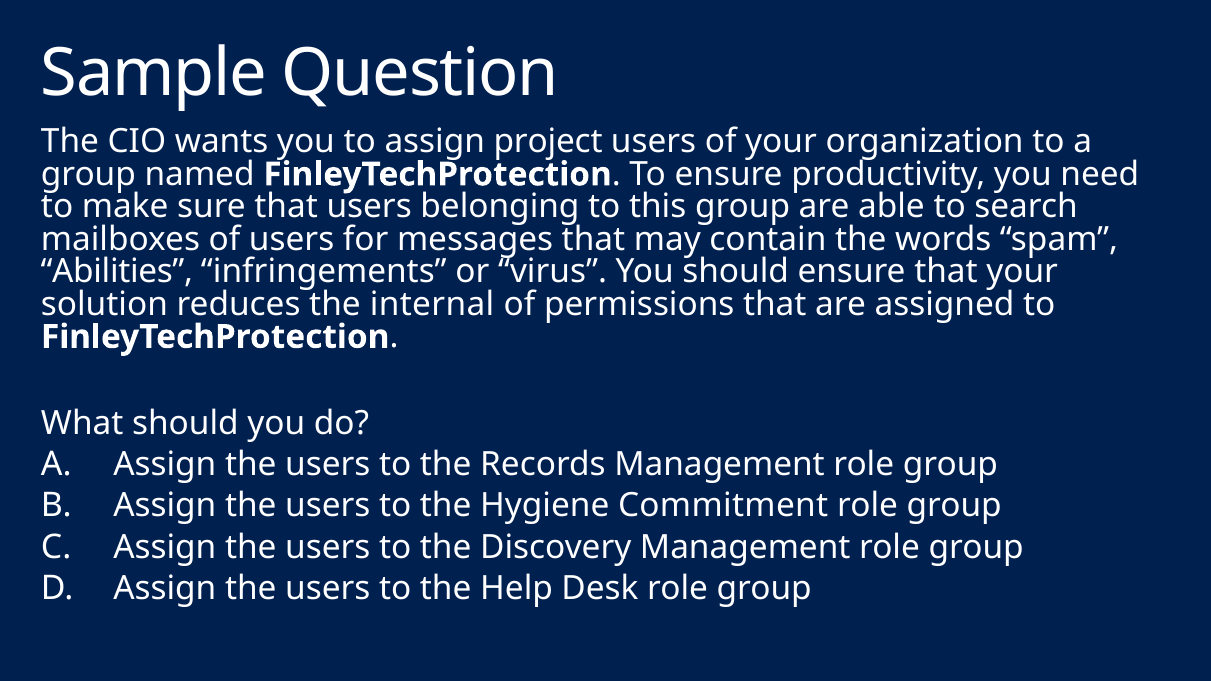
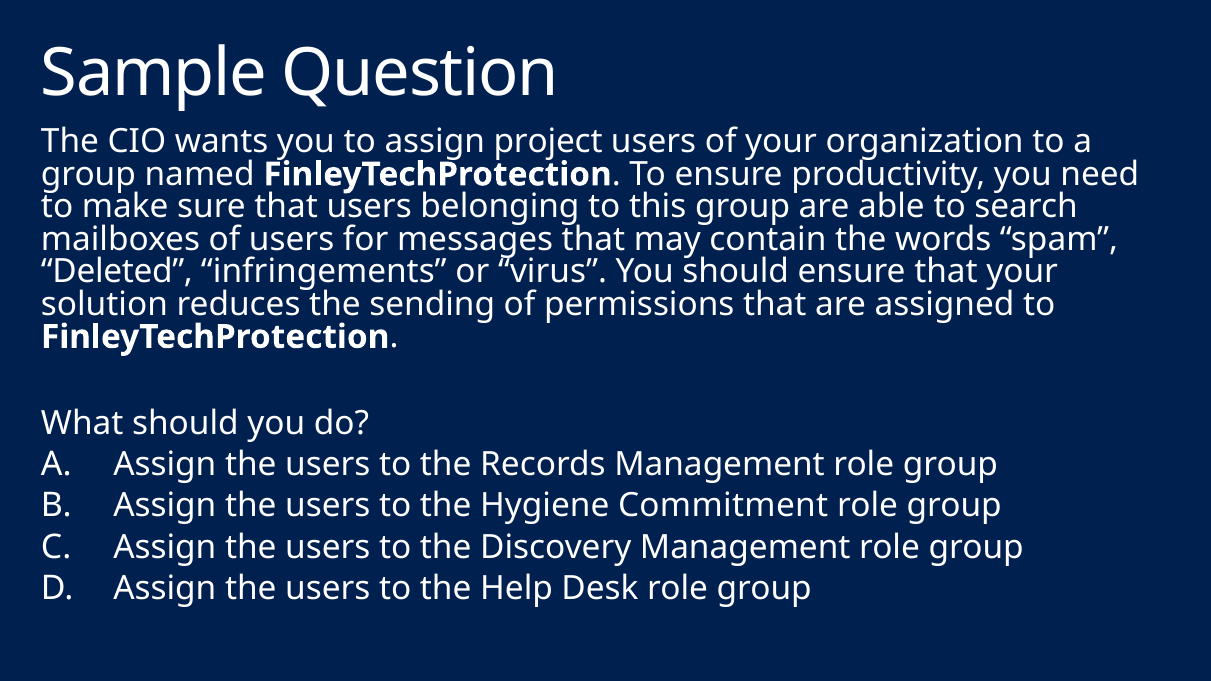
Abilities: Abilities -> Deleted (117, 272)
internal: internal -> sending (432, 304)
